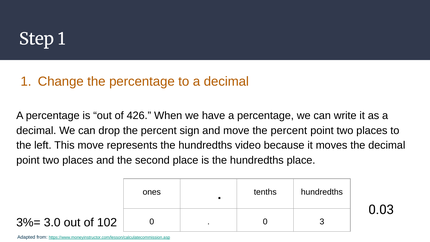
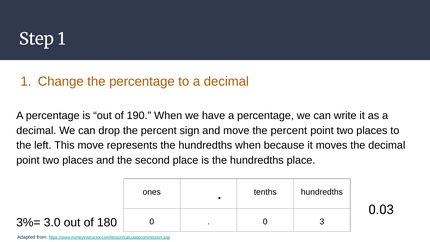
426: 426 -> 190 (139, 116)
hundredths video: video -> when (248, 145)
102: 102 -> 180 (107, 222)
